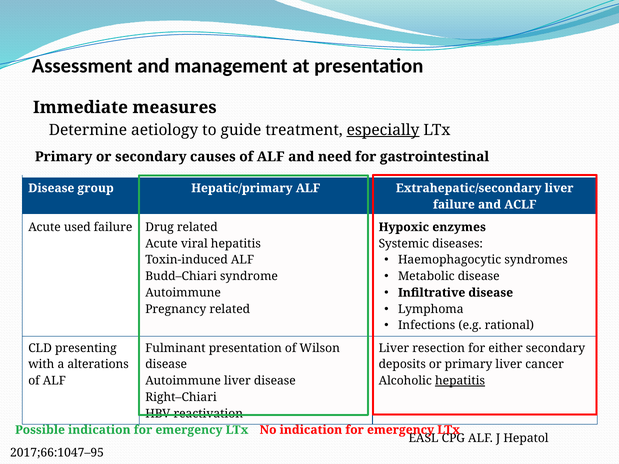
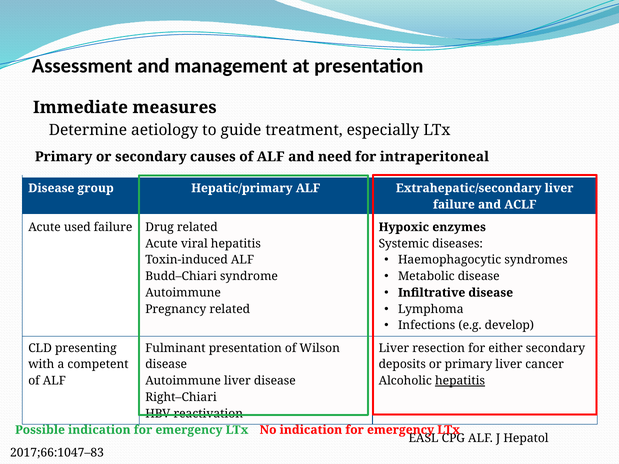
especially underline: present -> none (383, 130)
gastrointestinal: gastrointestinal -> intraperitoneal (434, 157)
rational: rational -> develop (509, 326)
alterations: alterations -> competent (98, 365)
2017;66:1047–95: 2017;66:1047–95 -> 2017;66:1047–83 (57, 453)
